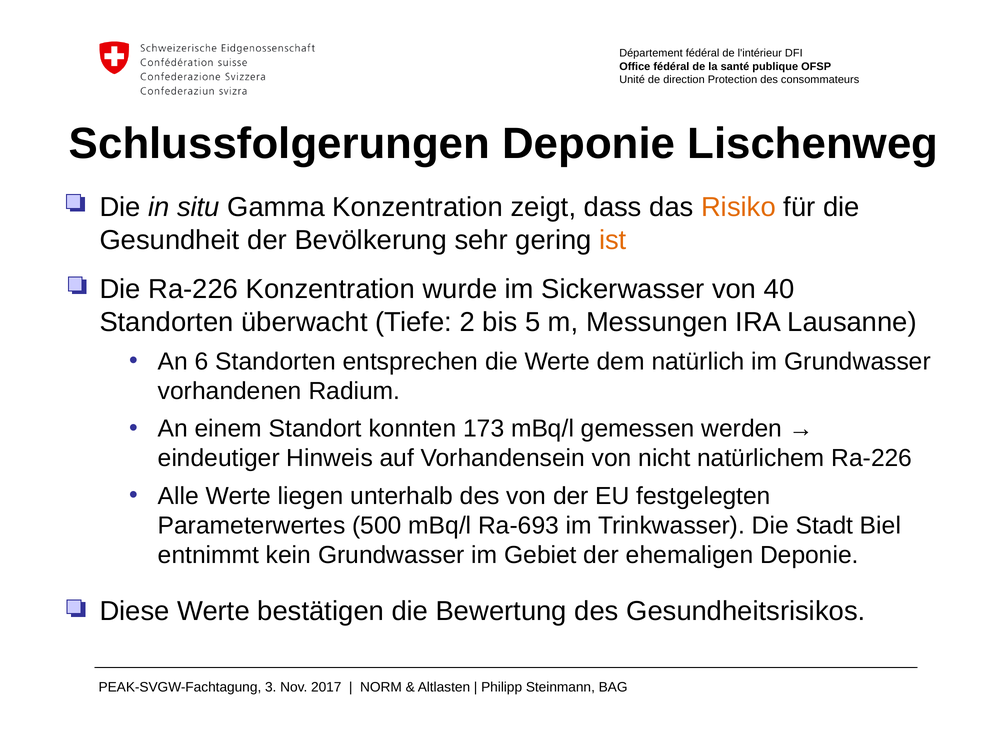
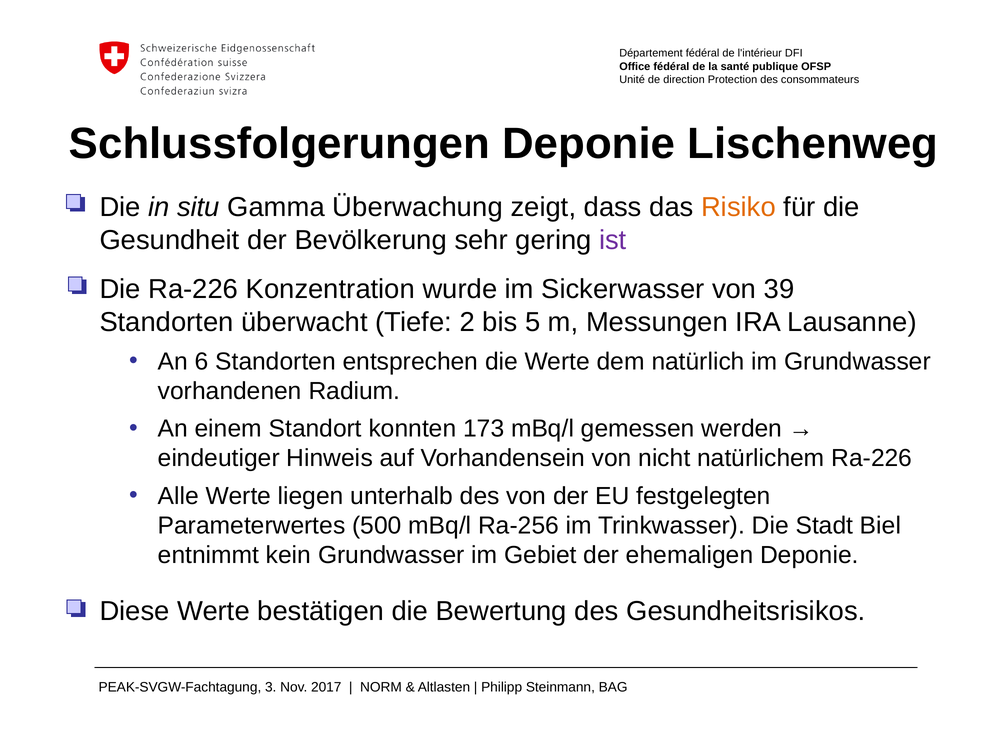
Gamma Konzentration: Konzentration -> Überwachung (418, 207)
ist colour: orange -> purple (613, 240)
40: 40 -> 39 (779, 290)
Ra-693: Ra-693 -> Ra-256 (519, 526)
